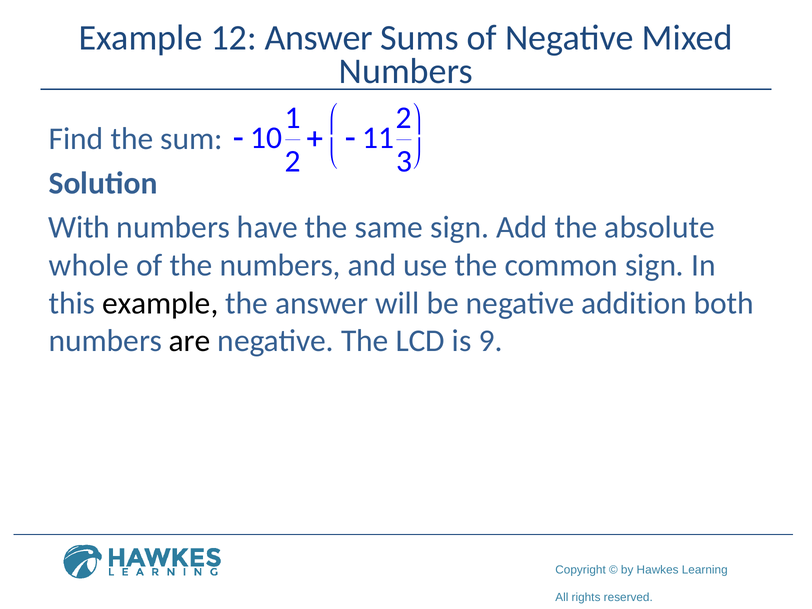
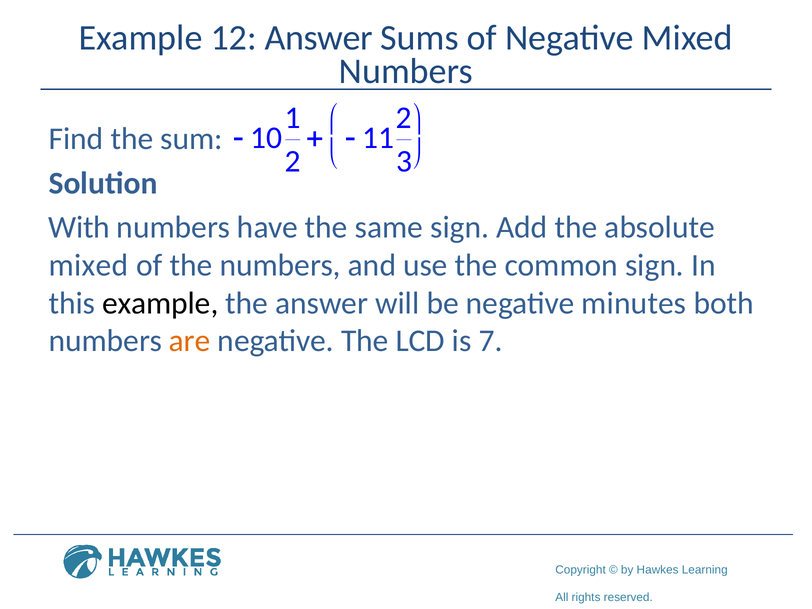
whole: whole -> mixed (89, 265)
addition: addition -> minutes (634, 303)
are colour: black -> orange (190, 341)
9: 9 -> 7 (491, 341)
